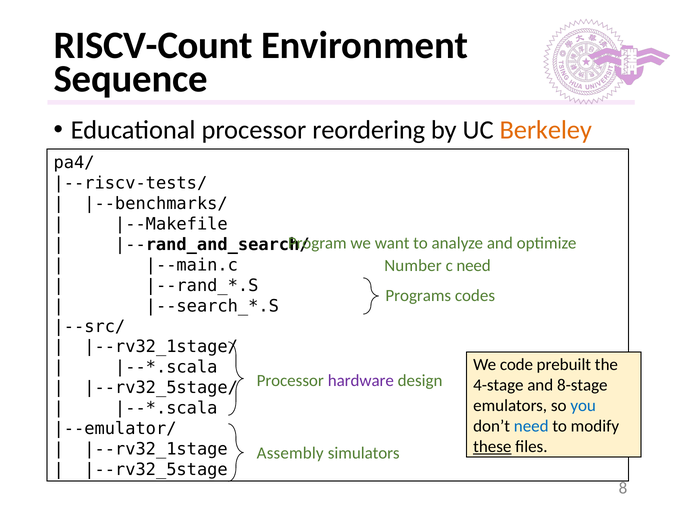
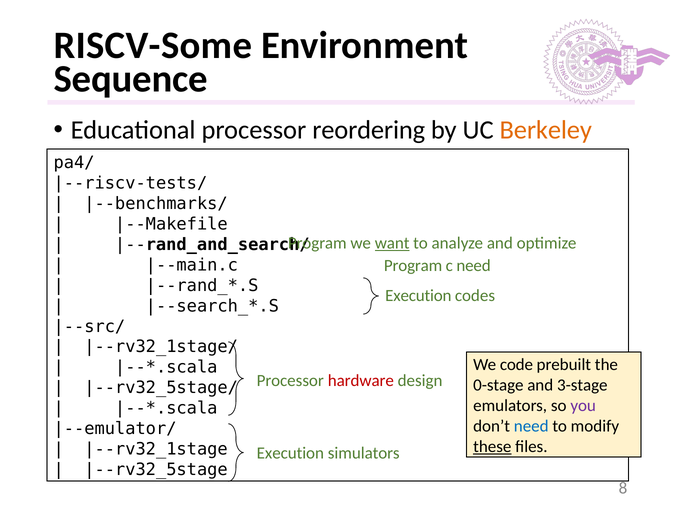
RISCV-Count: RISCV-Count -> RISCV-Some (153, 46)
want underline: none -> present (392, 243)
Number: Number -> Program (413, 265)
Programs: Programs -> Execution (418, 295)
hardware colour: purple -> red (361, 380)
4-stage: 4-stage -> 0-stage (498, 385)
8-stage: 8-stage -> 3-stage (582, 385)
you colour: blue -> purple (583, 405)
Assembly: Assembly -> Execution (290, 453)
